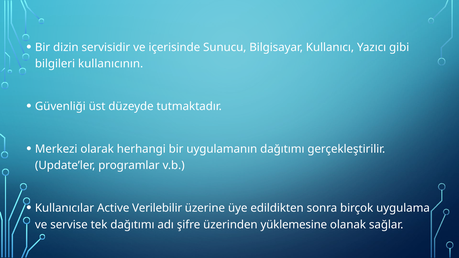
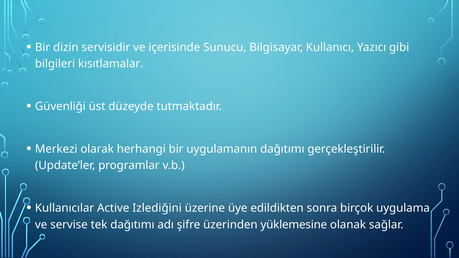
kullanıcının: kullanıcının -> kısıtlamalar (111, 64)
Verilebilir: Verilebilir -> Izlediğini (157, 208)
